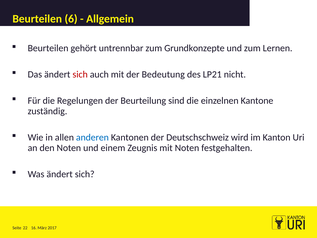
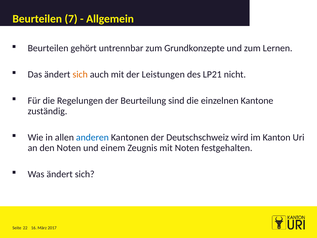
6: 6 -> 7 (71, 19)
sich colour: red -> orange (80, 74)
Bedeutung: Bedeutung -> Leistungen (163, 74)
